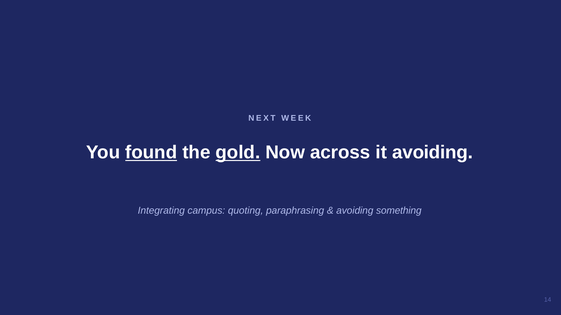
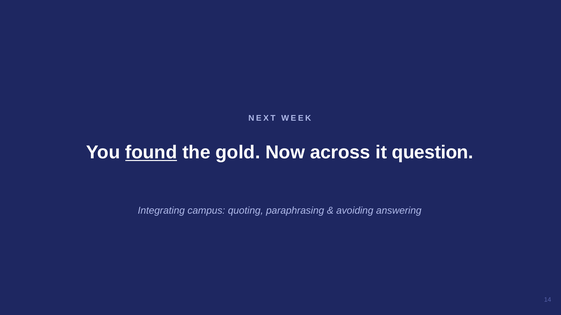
gold underline: present -> none (238, 153)
it avoiding: avoiding -> question (433, 153)
something: something -> answering (399, 211)
